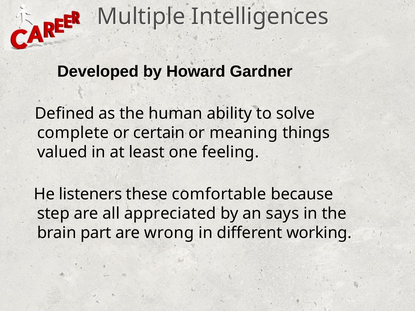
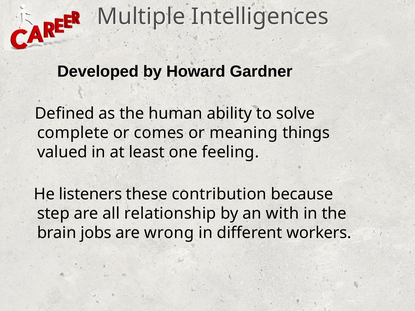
certain: certain -> comes (159, 133)
comfortable: comfortable -> contribution (219, 194)
appreciated: appreciated -> relationship (170, 214)
says: says -> with (282, 214)
part: part -> jobs (96, 233)
working: working -> workers (319, 233)
